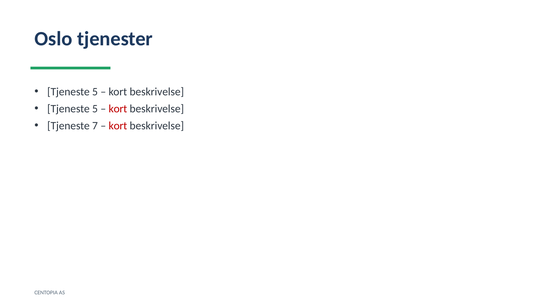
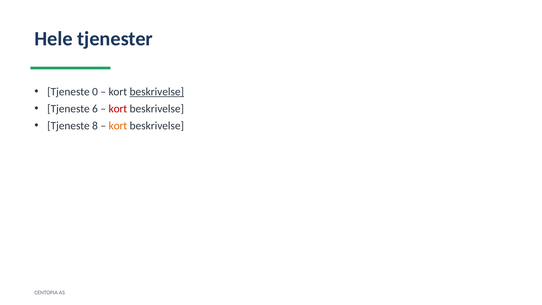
Oslo: Oslo -> Hele (54, 39)
5: 5 -> 0 (95, 92)
beskrivelse underline: none -> present (157, 92)
5: 5 -> 6 (95, 109)
7: 7 -> 8 (95, 126)
kort colour: red -> orange (118, 126)
